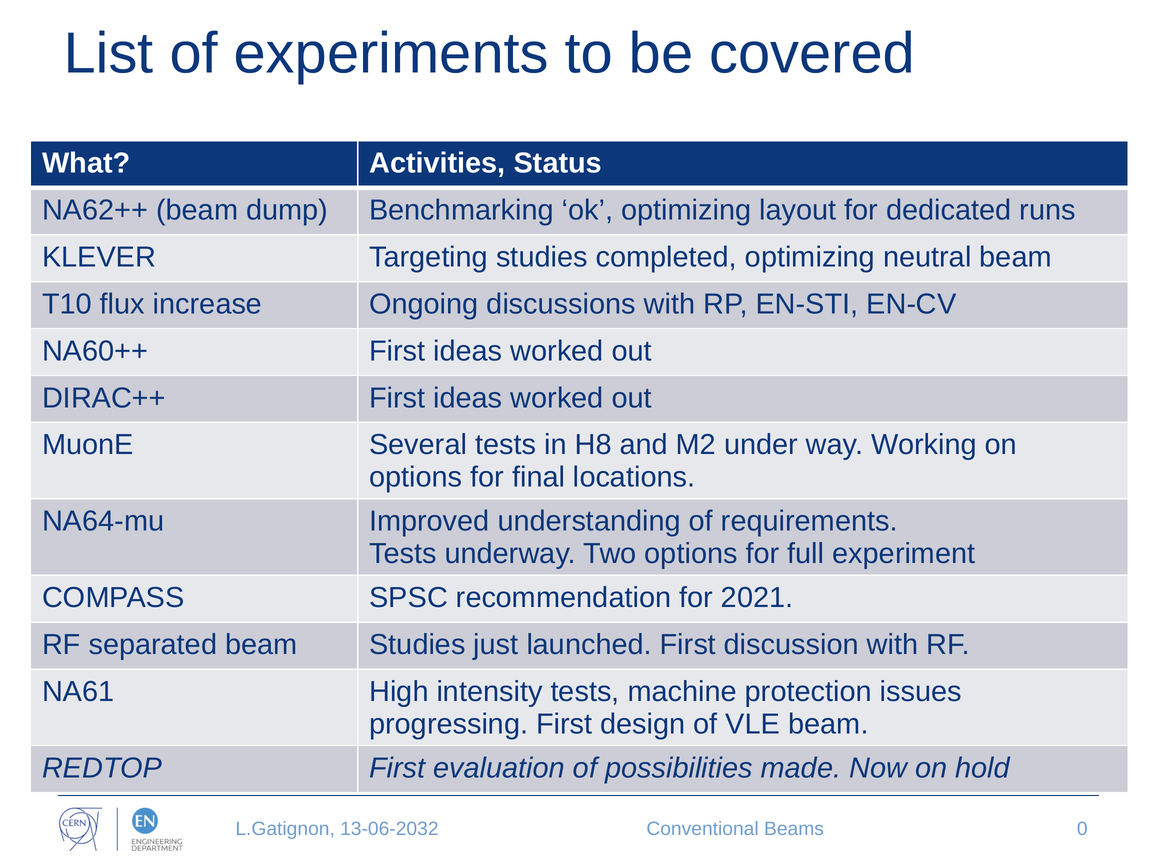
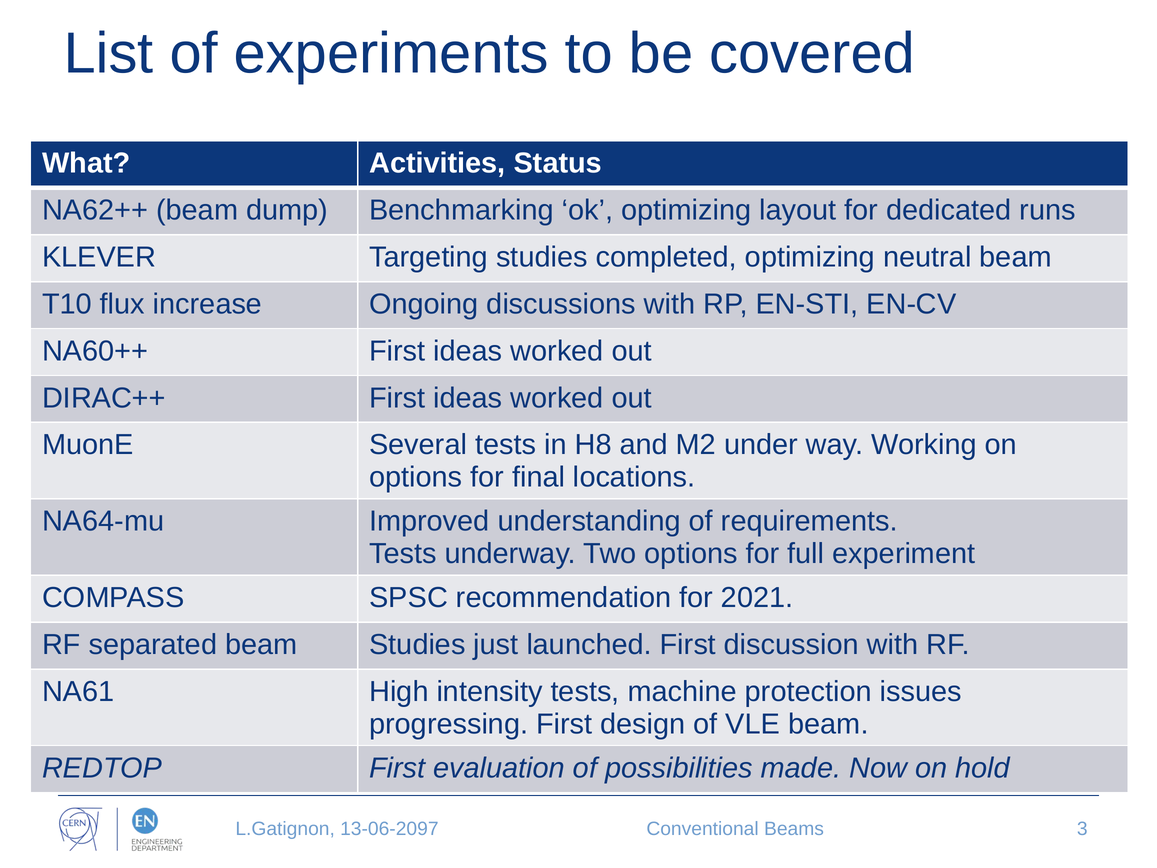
13-06-2032: 13-06-2032 -> 13-06-2097 (389, 829)
0: 0 -> 3 (1082, 829)
